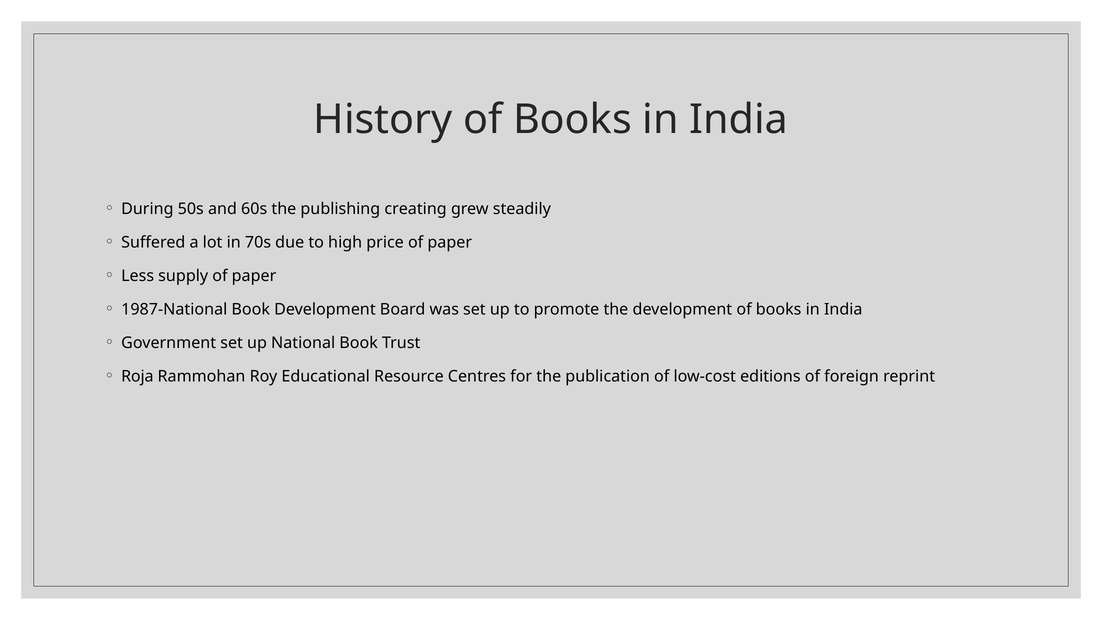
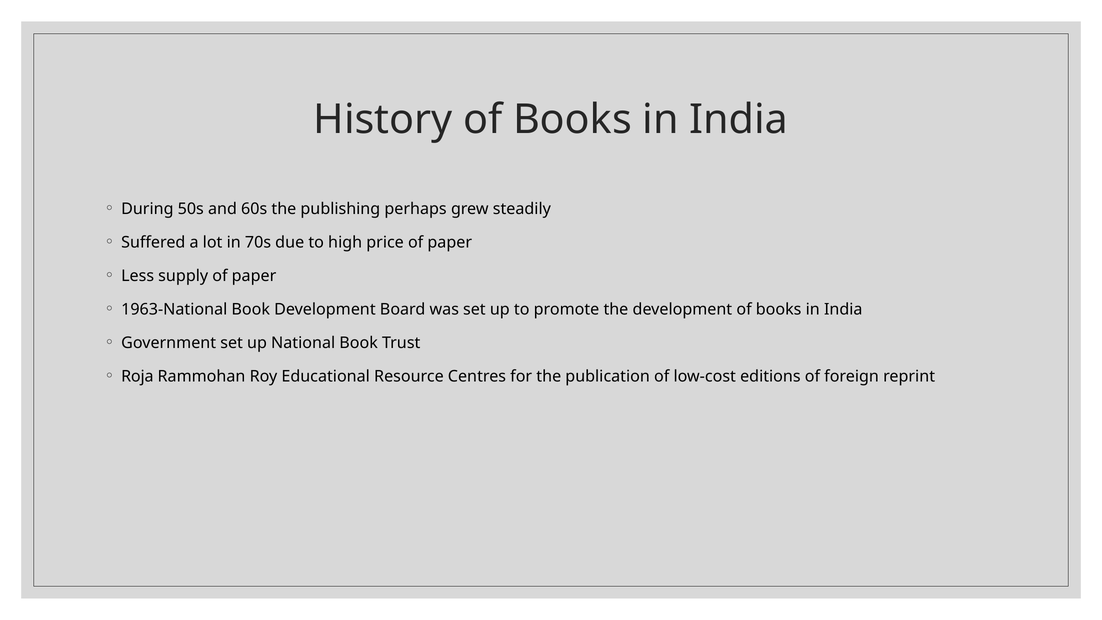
creating: creating -> perhaps (416, 209)
1987-National: 1987-National -> 1963-National (174, 309)
